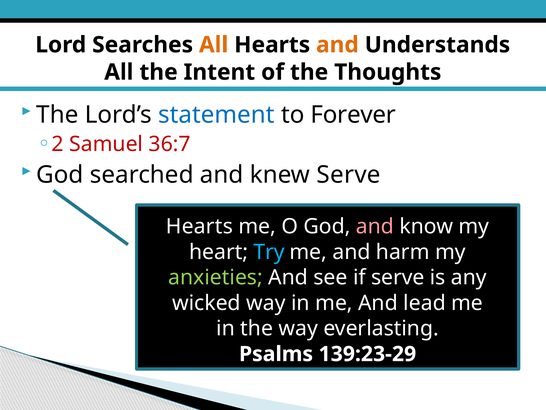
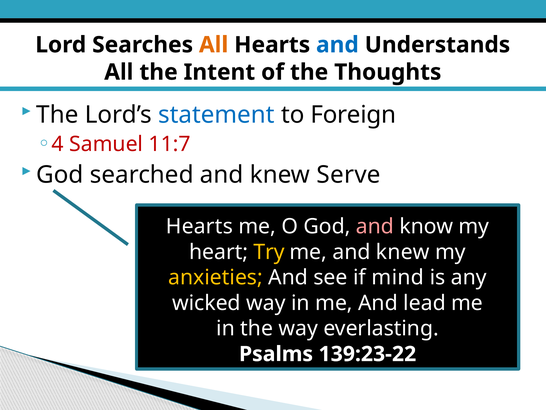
and colour: orange -> blue (337, 45)
Forever: Forever -> Foreign (353, 115)
2: 2 -> 4 (58, 144)
36:7: 36:7 -> 11:7 (170, 144)
Try colour: light blue -> yellow (269, 252)
me and harm: harm -> knew (403, 252)
anxieties colour: light green -> yellow (216, 277)
if serve: serve -> mind (398, 277)
139:23-29: 139:23-29 -> 139:23-22 (367, 354)
